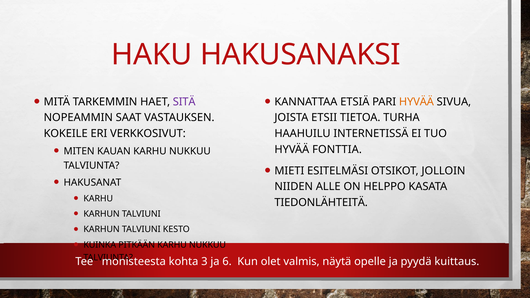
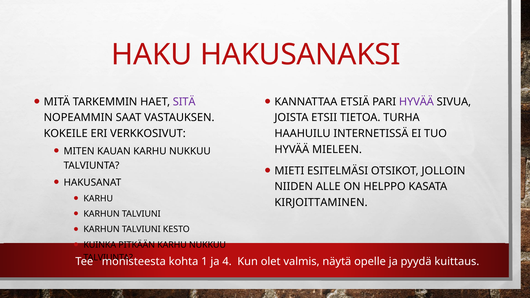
HYVÄÄ colour: orange -> purple (416, 102)
FONTTIA: FONTTIA -> MIELEEN (337, 149)
TIEDONLÄHTEITÄ: TIEDONLÄHTEITÄ -> KIRJOITTAMINEN (321, 203)
3: 3 -> 1 (204, 262)
6: 6 -> 4 (227, 262)
